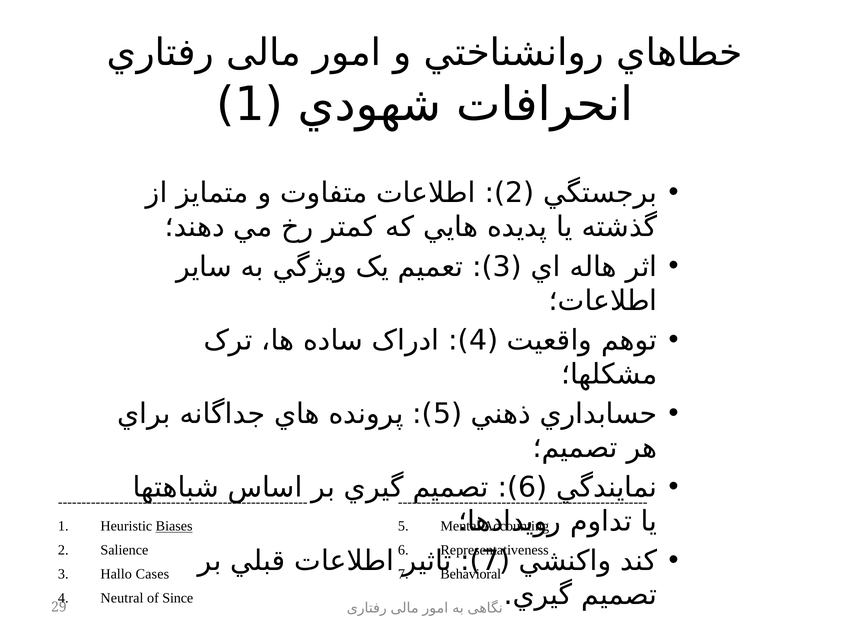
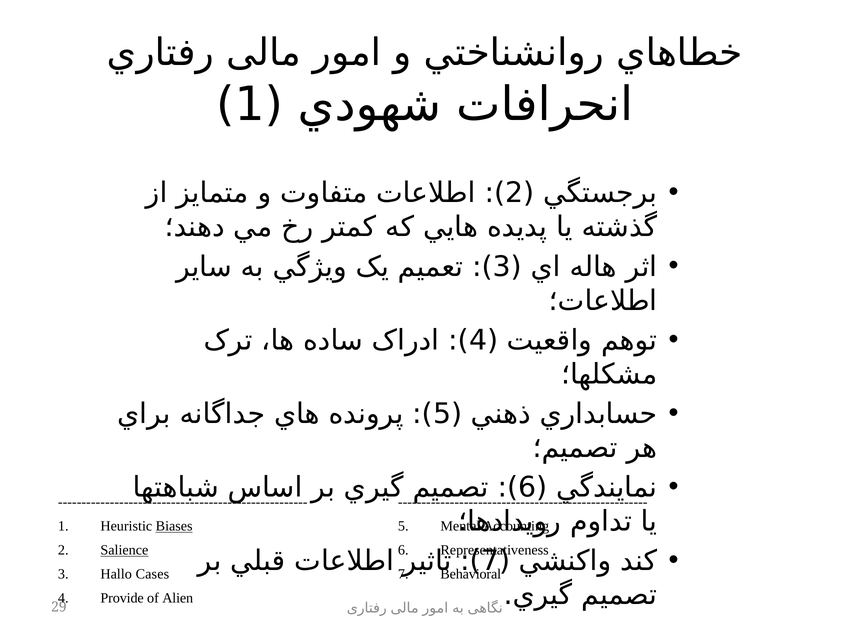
Salience underline: none -> present (124, 551)
Neutral: Neutral -> Provide (122, 599)
Since: Since -> Alien (178, 599)
